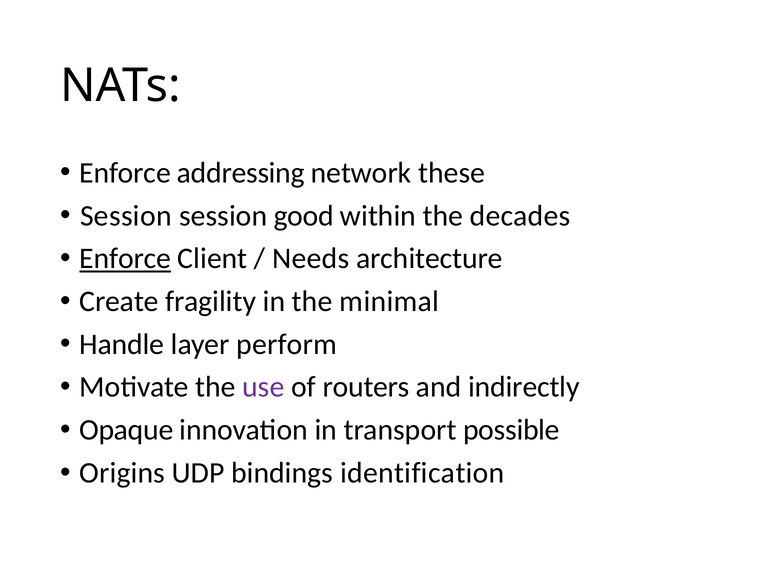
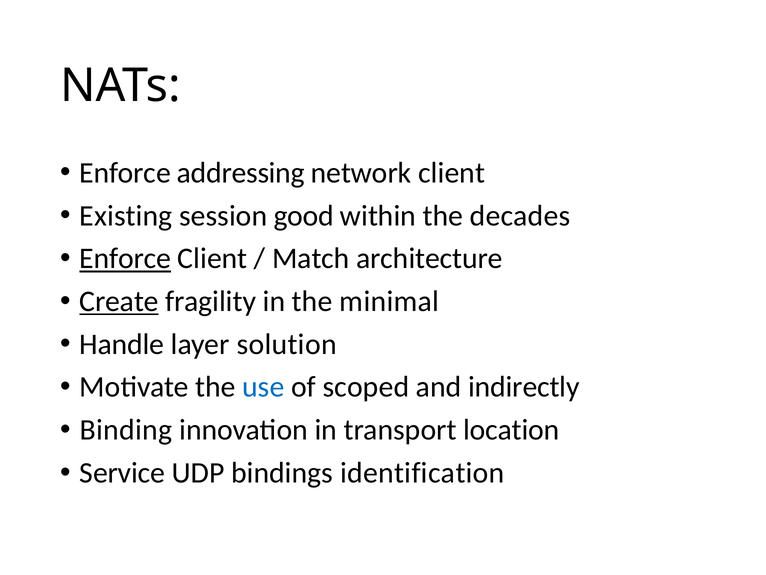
network these: these -> client (452, 173)
Session: Session -> Existing (126, 216)
Needs: Needs -> Match (311, 258)
Create underline: none -> present (119, 301)
perform: perform -> solution (287, 344)
use colour: purple -> blue (263, 387)
routers: routers -> scoped (366, 387)
Opaque: Opaque -> Binding (126, 430)
possible: possible -> location (511, 430)
Origins: Origins -> Service (122, 472)
